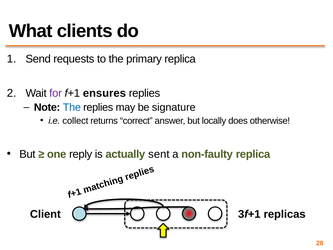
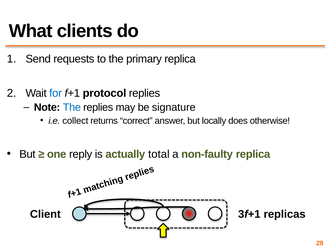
for colour: purple -> blue (56, 93)
ensures: ensures -> protocol (105, 93)
sent: sent -> total (159, 154)
